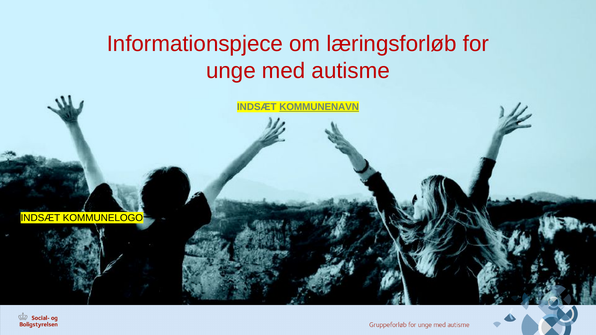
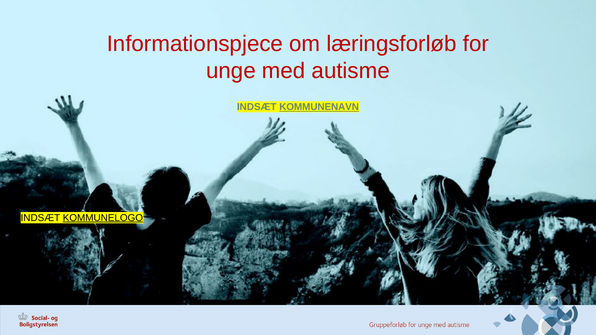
KOMMUNELOGO underline: none -> present (103, 218)
